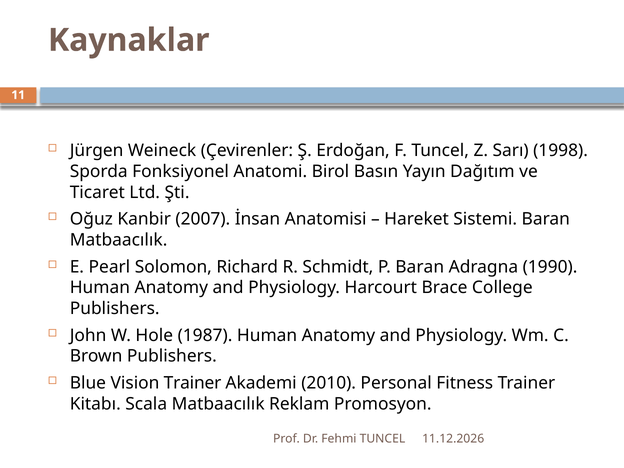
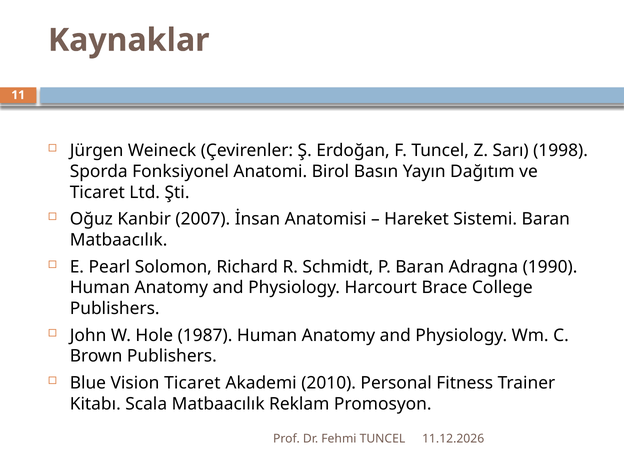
Vision Trainer: Trainer -> Ticaret (192, 383)
